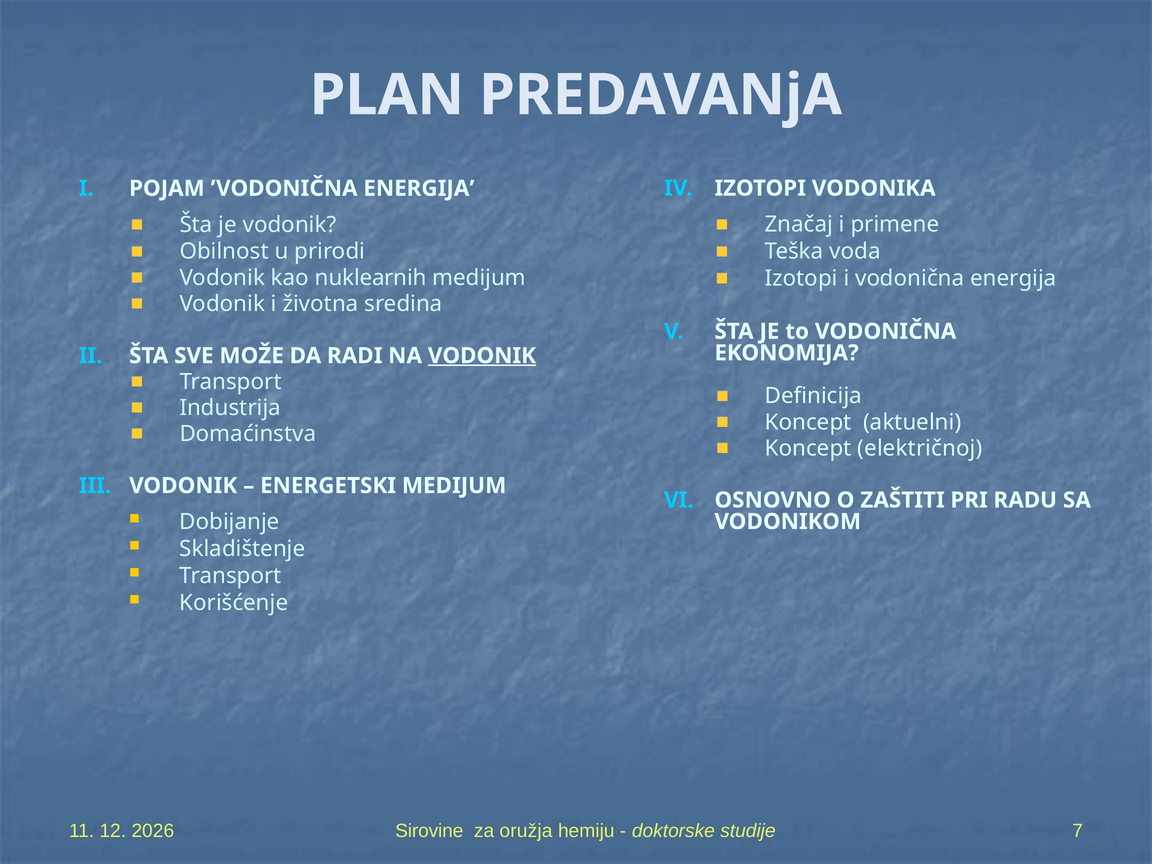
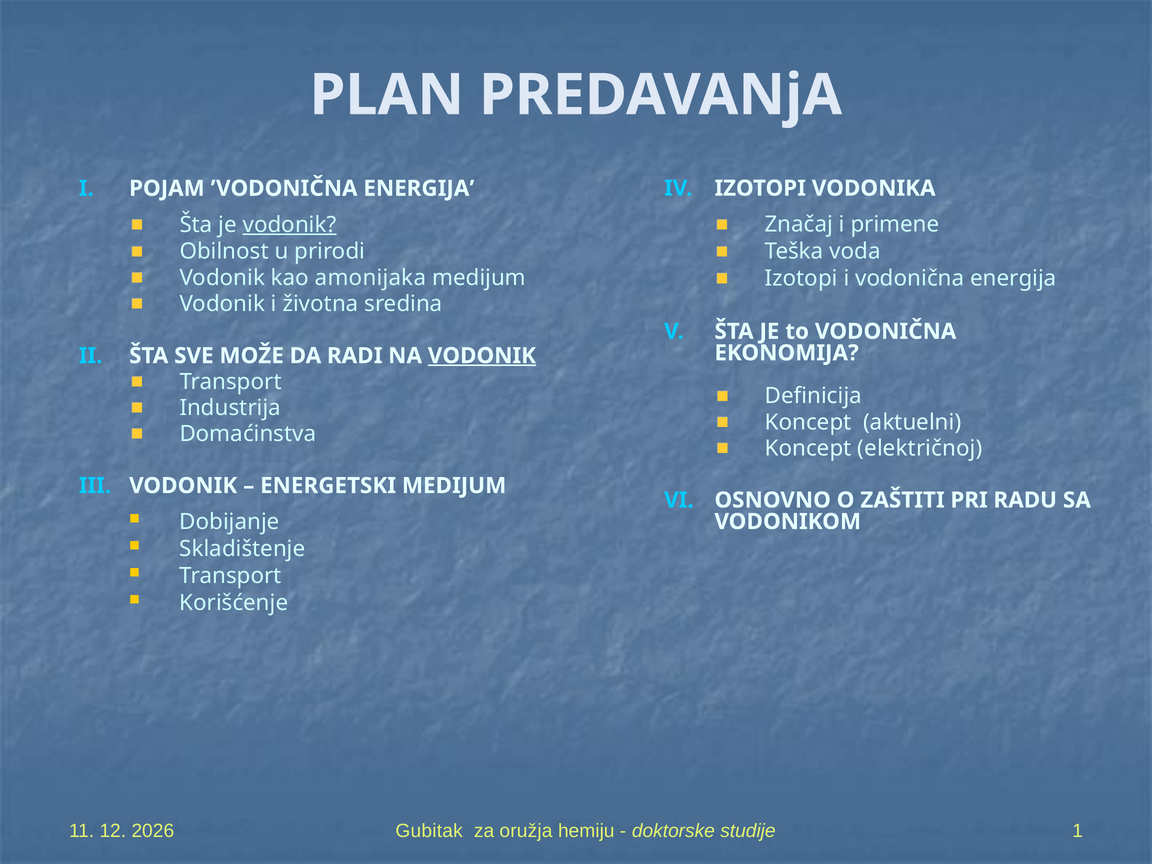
vodonik underline: none -> present (290, 225)
nuklearnih: nuklearnih -> amonijaka (371, 278)
Sirovine: Sirovine -> Gubitak (429, 831)
7: 7 -> 1 (1078, 831)
